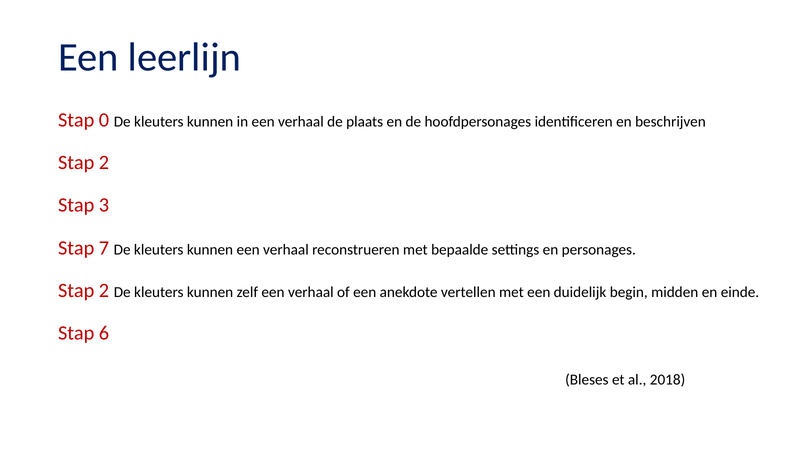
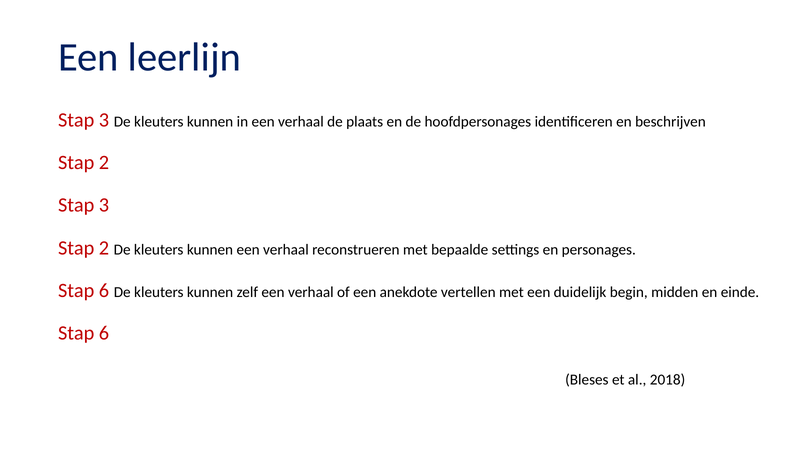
0: 0 -> 3 (104, 120)
7: 7 -> 2 (104, 248)
2: 2 -> 6 (104, 290)
